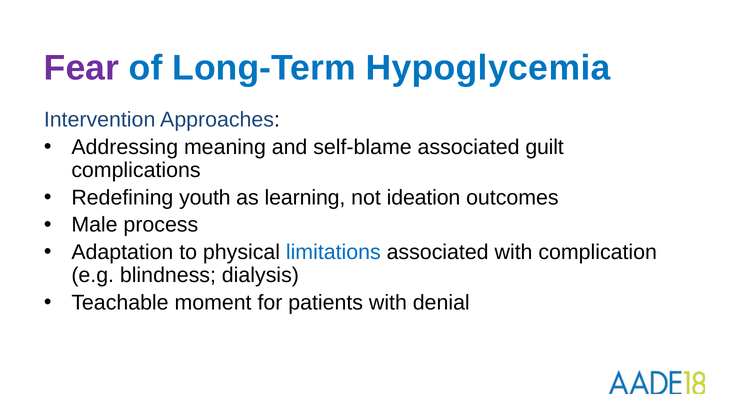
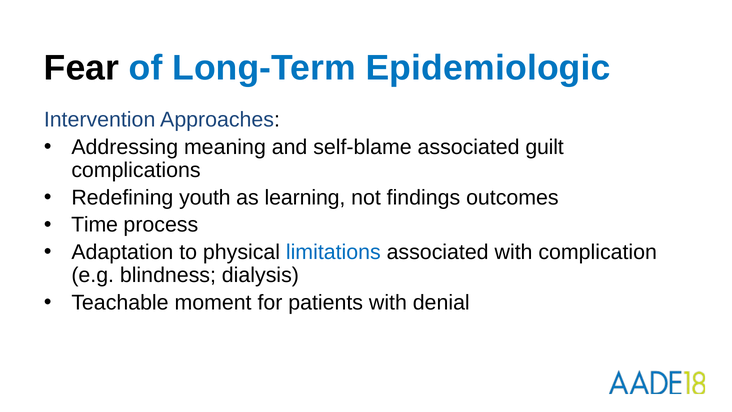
Fear colour: purple -> black (82, 68)
Hypoglycemia: Hypoglycemia -> Epidemiologic (488, 68)
ideation: ideation -> findings (423, 198)
Male: Male -> Time (95, 225)
